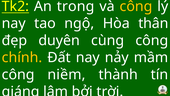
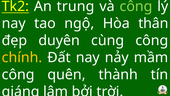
trong: trong -> trung (76, 6)
công colour: yellow -> light green (136, 6)
niềm: niềm -> quên (67, 74)
